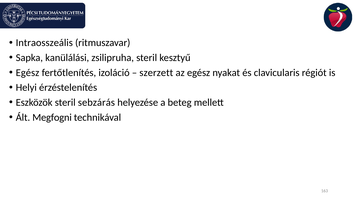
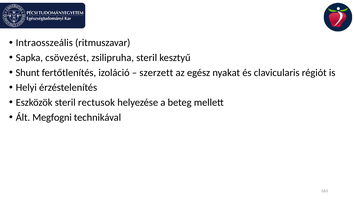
kanülálási: kanülálási -> csövezést (67, 58)
Egész: Egész -> Shunt (28, 73)
sebzárás: sebzárás -> rectusok (96, 102)
